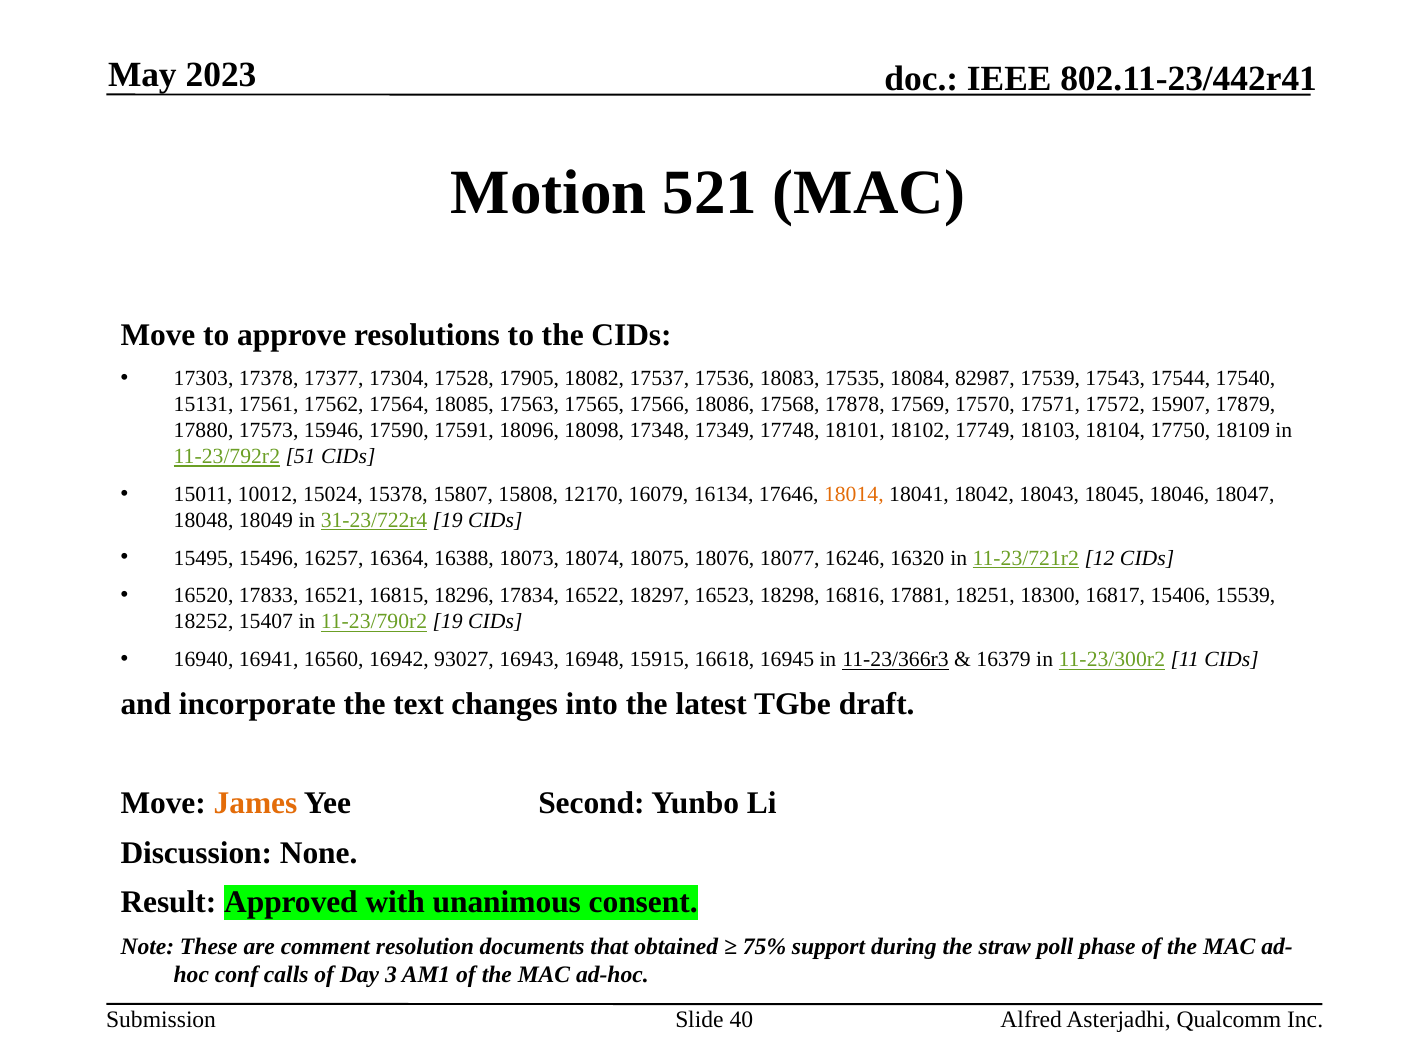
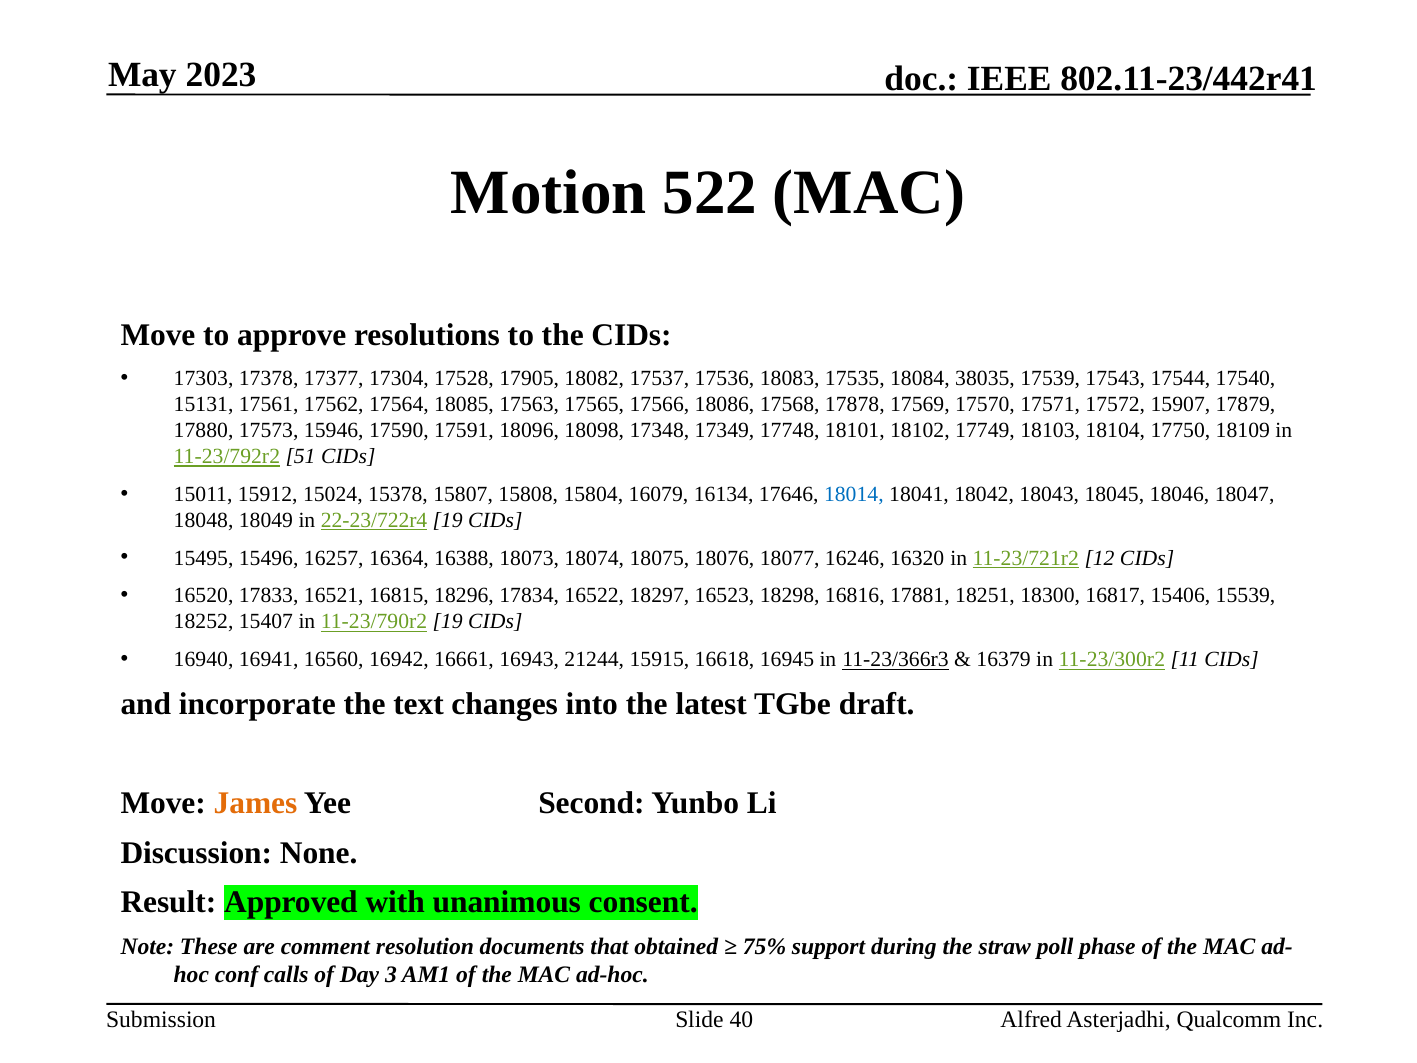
521: 521 -> 522 (710, 193)
82987: 82987 -> 38035 (985, 378)
10012: 10012 -> 15912 (268, 494)
12170: 12170 -> 15804 (593, 494)
18014 colour: orange -> blue (854, 494)
31-23/722r4: 31-23/722r4 -> 22-23/722r4 (374, 520)
93027: 93027 -> 16661 (464, 660)
16948: 16948 -> 21244 (594, 660)
